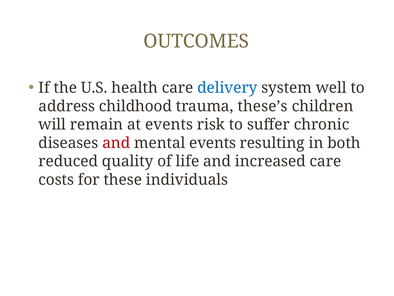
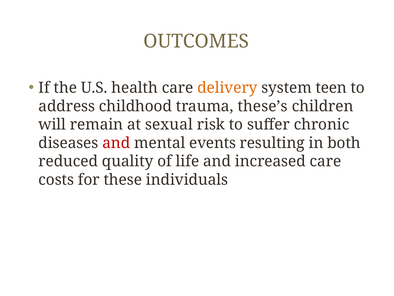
delivery colour: blue -> orange (227, 88)
well: well -> teen (331, 88)
at events: events -> sexual (169, 124)
